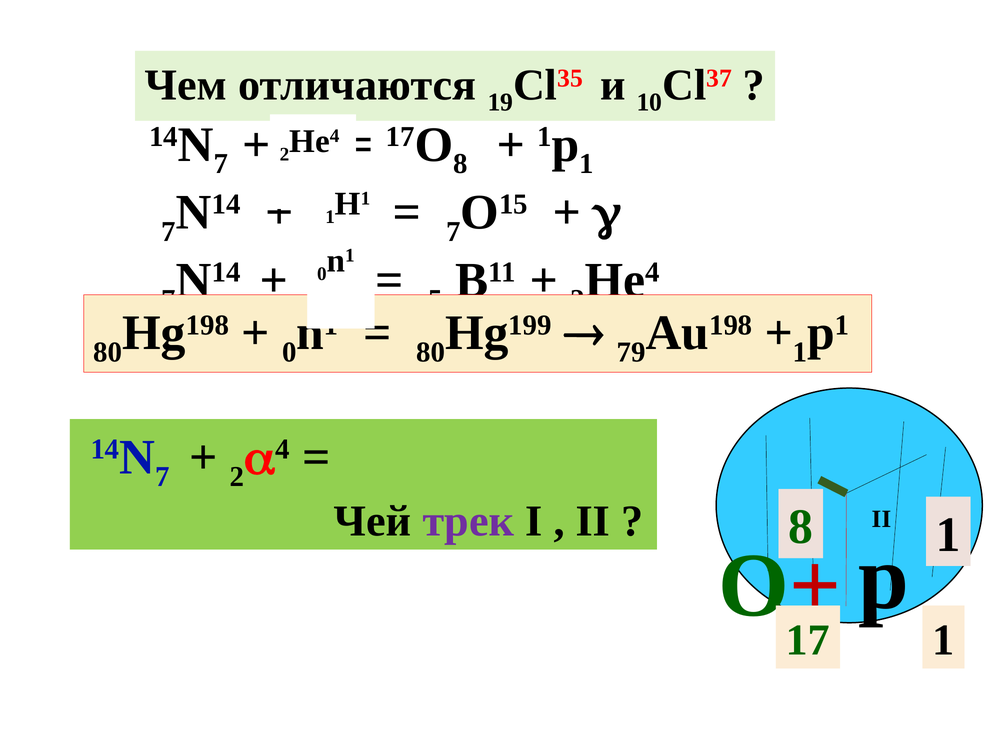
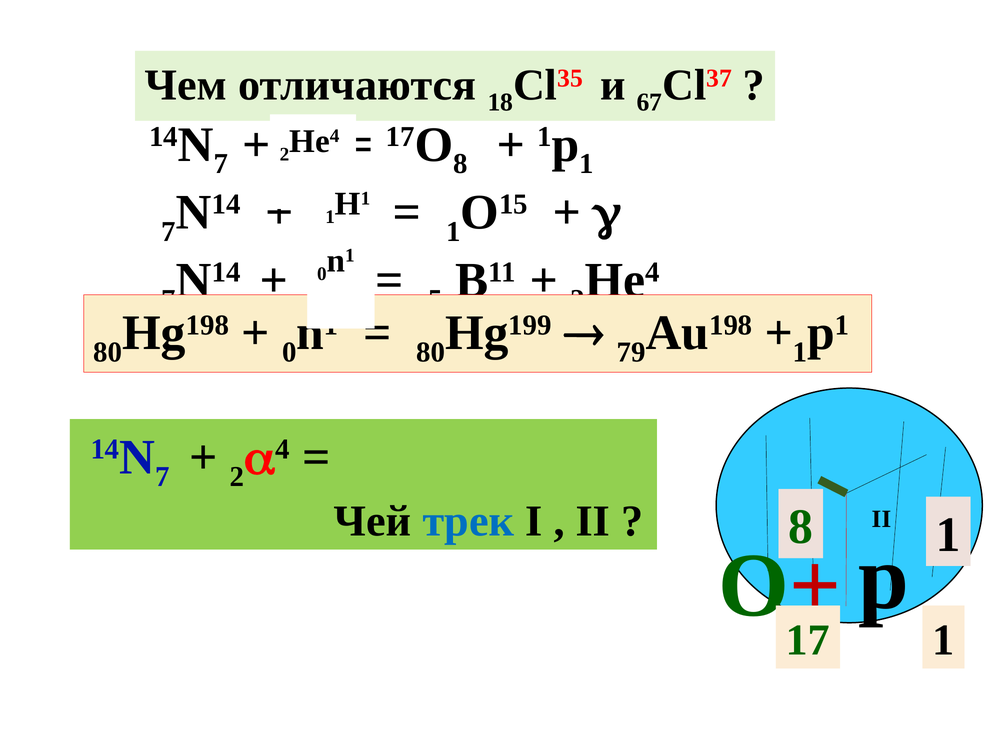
19: 19 -> 18 (500, 102)
10: 10 -> 67 (650, 102)
7: 7 -> 1 (453, 232)
трек colour: purple -> blue (468, 522)
